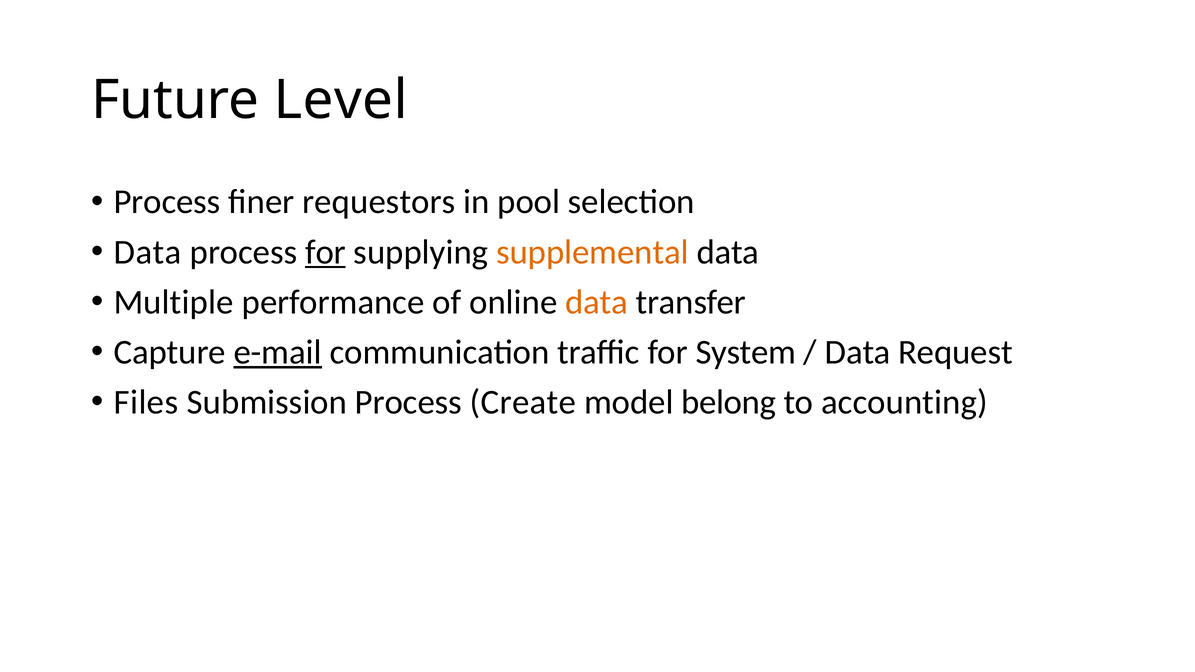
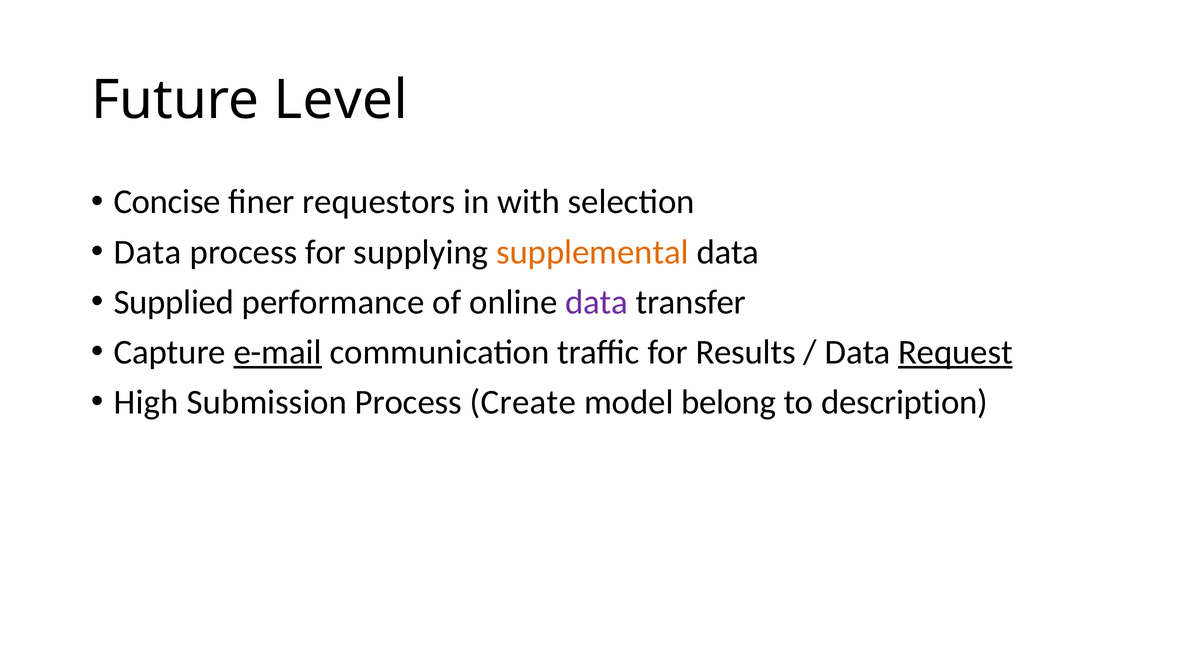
Process: Process -> Concise (167, 202)
pool: pool -> with (529, 202)
for underline: present -> none (326, 252)
Multiple: Multiple -> Supplied (174, 302)
data colour: orange -> purple (597, 302)
System: System -> Results (746, 352)
Request underline: none -> present (955, 352)
Files: Files -> High (146, 402)
accounting: accounting -> description (904, 402)
